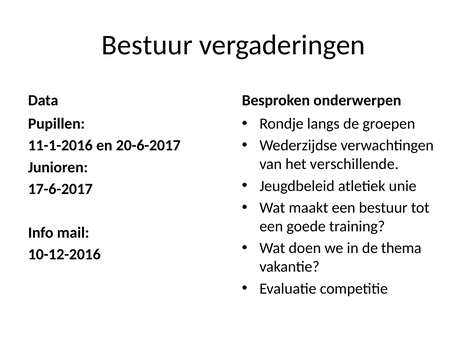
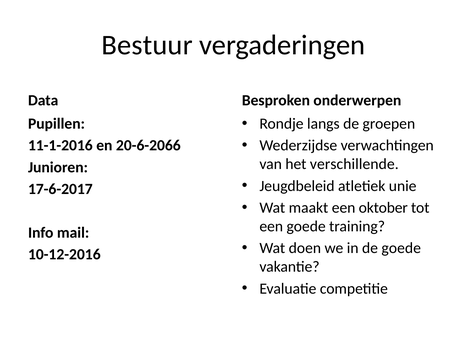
20-6-2017: 20-6-2017 -> 20-6-2066 (148, 146)
een bestuur: bestuur -> oktober (383, 208)
de thema: thema -> goede (401, 248)
